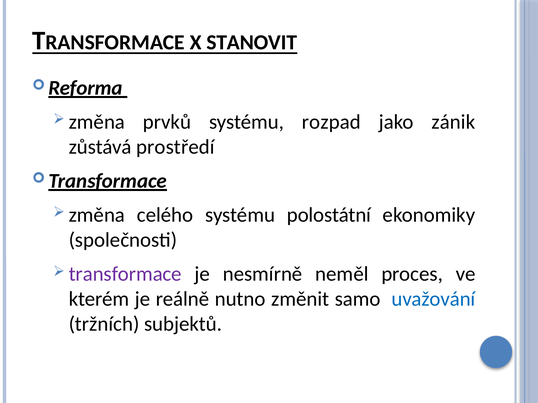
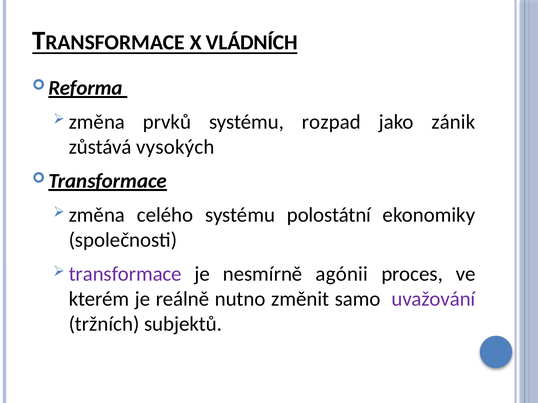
STANOVIT: STANOVIT -> VLÁDNÍCH (252, 43)
prostředí: prostředí -> vysokých (175, 147)
neměl: neměl -> agónii (342, 274)
uvažování colour: blue -> purple (433, 299)
